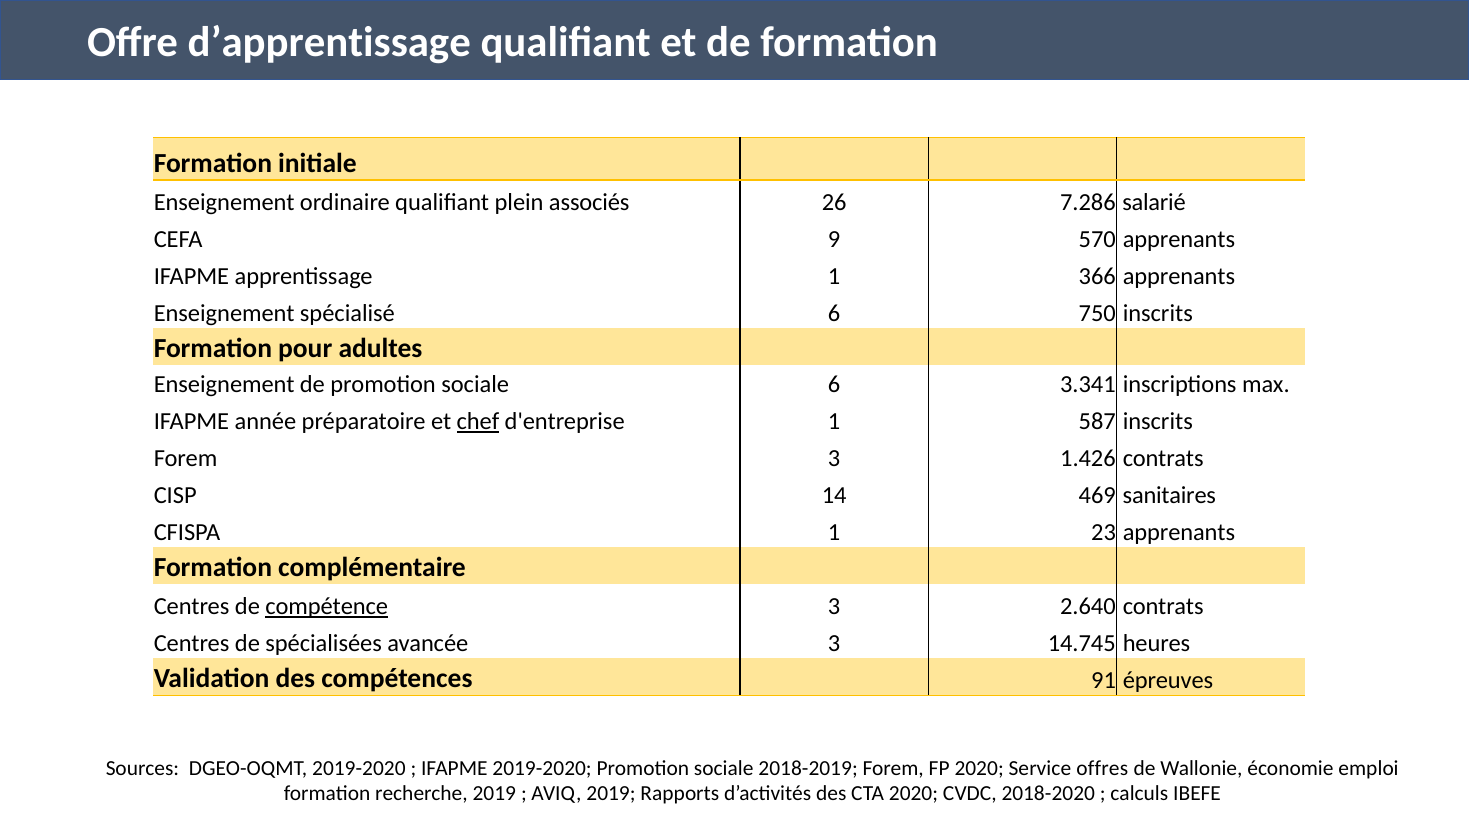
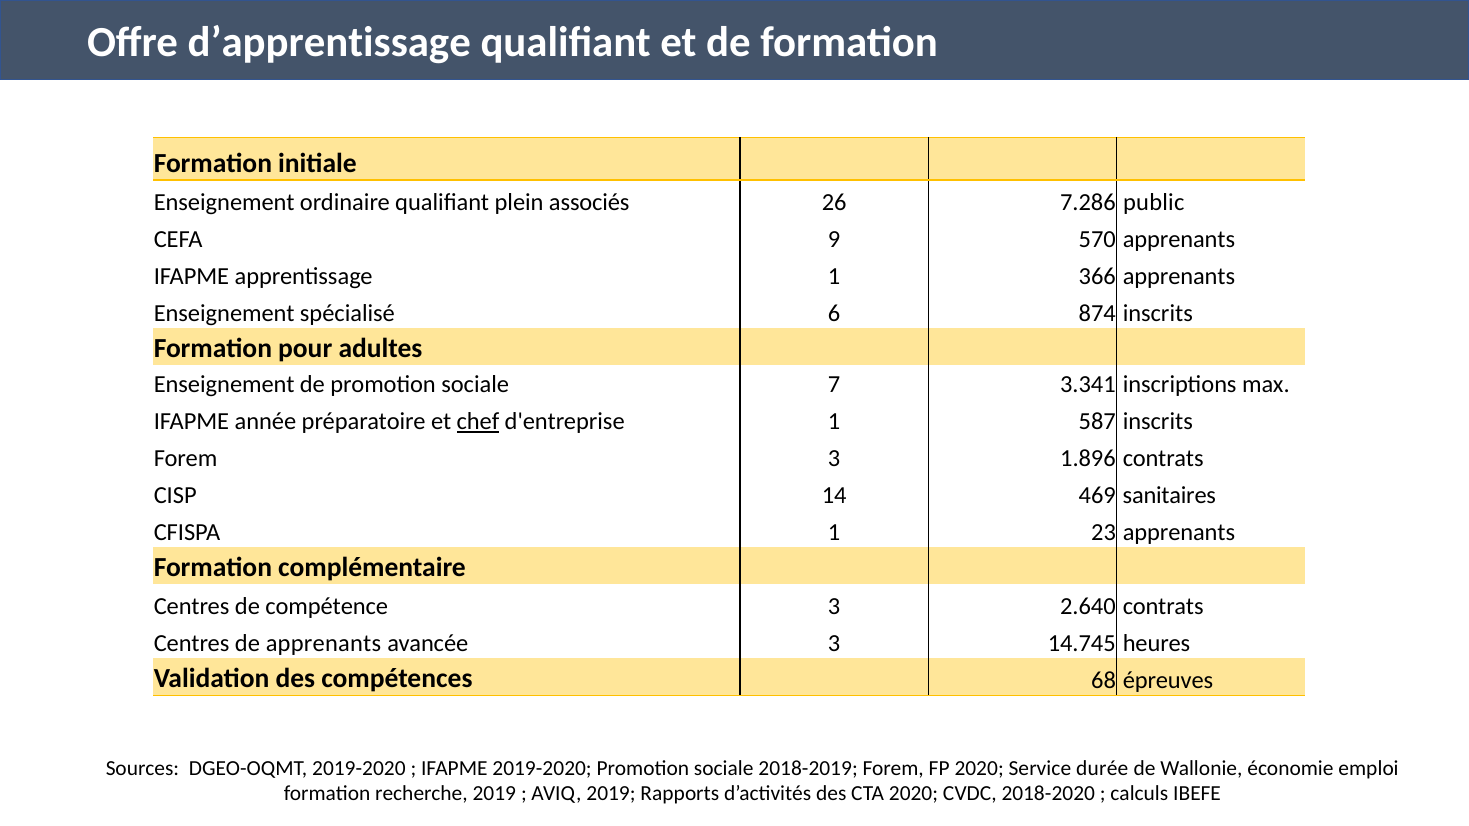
salarié: salarié -> public (1154, 202)
750: 750 -> 874 (1097, 313)
sociale 6: 6 -> 7 (834, 385)
1.426: 1.426 -> 1.896 (1088, 459)
compétence underline: present -> none (327, 607)
de spécialisées: spécialisées -> apprenants (323, 644)
91: 91 -> 68 (1104, 681)
offres: offres -> durée (1102, 768)
